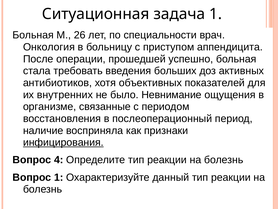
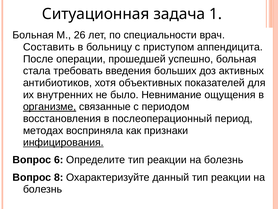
Онкология: Онкология -> Составить (49, 47)
организме underline: none -> present (50, 106)
наличие: наличие -> методах (43, 130)
4: 4 -> 6 (59, 160)
Вопрос 1: 1 -> 8 (59, 177)
